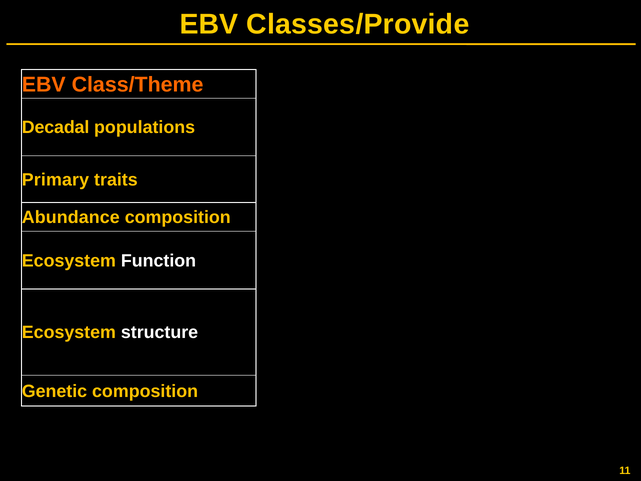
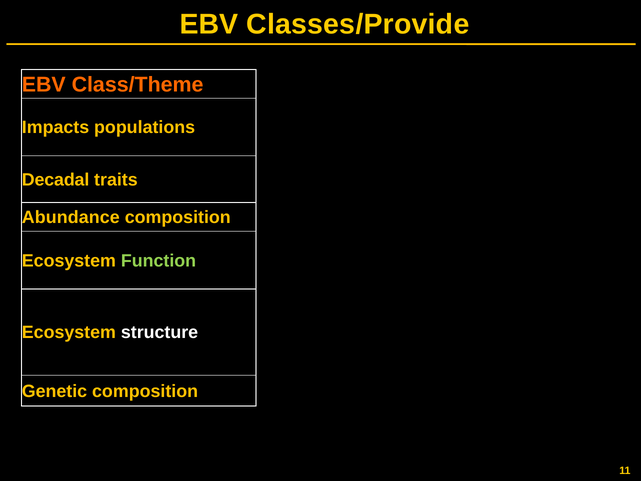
Decadal: Decadal -> Impacts (56, 128)
Primary: Primary -> Decadal (56, 180)
Function colour: white -> light green (159, 261)
